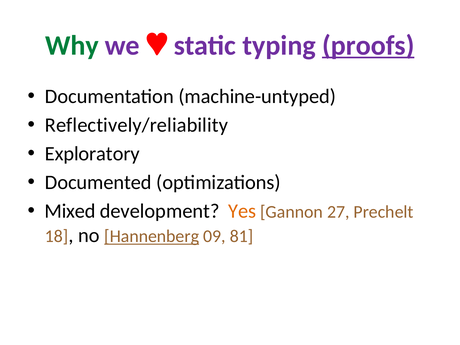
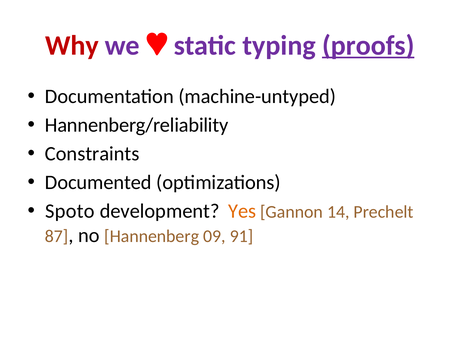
Why colour: green -> red (72, 46)
Reflectively/reliability: Reflectively/reliability -> Hannenberg/reliability (137, 125)
Exploratory: Exploratory -> Constraints (92, 154)
Mixed: Mixed -> Spoto (70, 211)
27: 27 -> 14 (338, 212)
18: 18 -> 87 (57, 236)
Hannenberg underline: present -> none (152, 236)
81: 81 -> 91 (241, 236)
